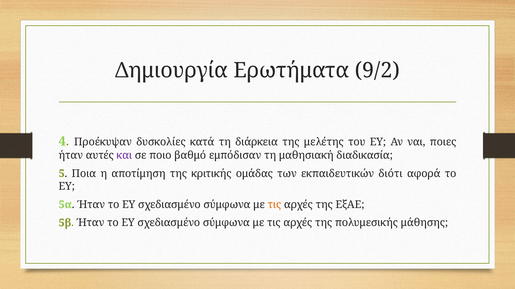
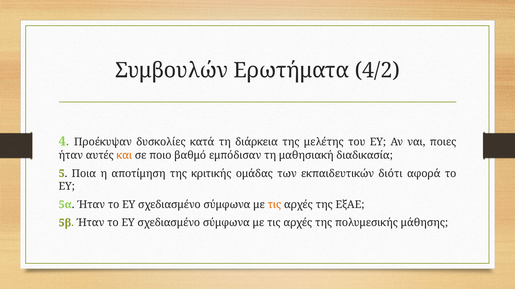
Δημιουργία: Δημιουργία -> Συμβουλών (172, 71)
9/2: 9/2 -> 4/2 (377, 71)
και colour: purple -> orange (124, 156)
